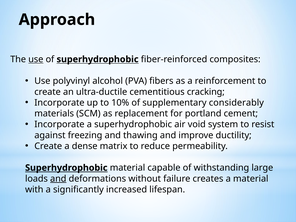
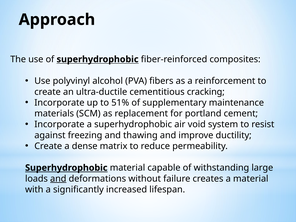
use underline: present -> none (36, 59)
10%: 10% -> 51% (120, 103)
considerably: considerably -> maintenance (236, 103)
